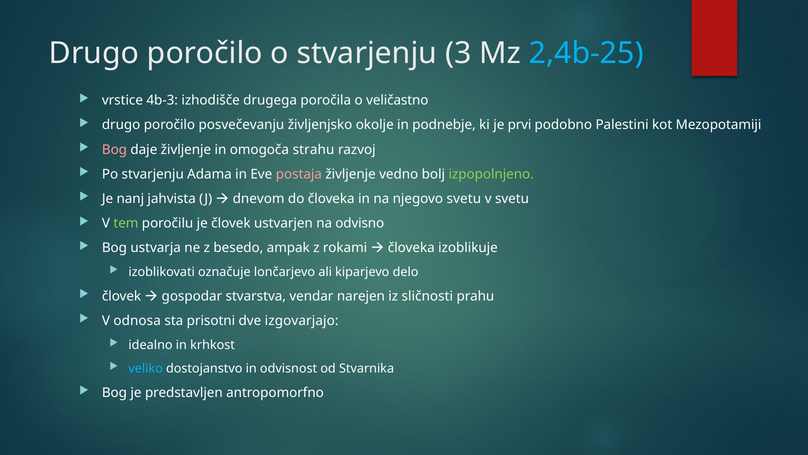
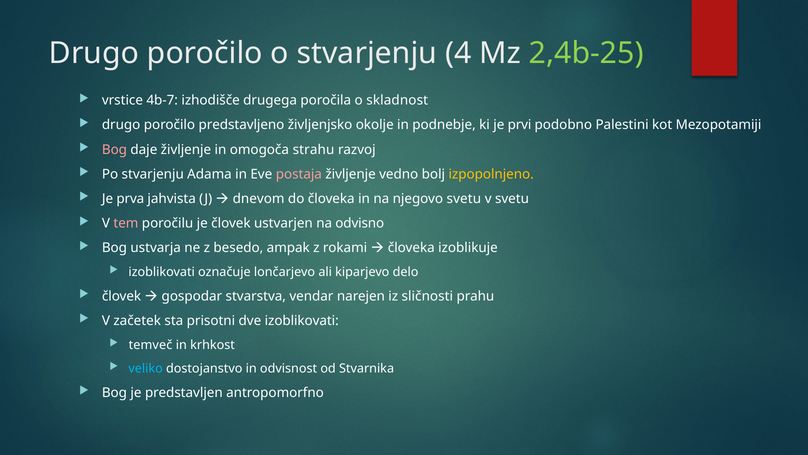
3: 3 -> 4 (458, 53)
2,4b-25 colour: light blue -> light green (586, 53)
4b-3: 4b-3 -> 4b-7 (162, 100)
veličastno: veličastno -> skladnost (397, 100)
posvečevanju: posvečevanju -> predstavljeno (241, 125)
izpopolnjeno colour: light green -> yellow (491, 174)
nanj: nanj -> prva (130, 199)
tem colour: light green -> pink (126, 223)
odnosa: odnosa -> začetek (137, 320)
dve izgovarjajo: izgovarjajo -> izoblikovati (302, 320)
idealno: idealno -> temveč (150, 344)
